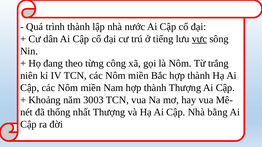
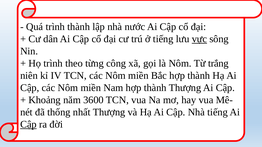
Họ đang: đang -> trình (53, 64)
3003: 3003 -> 3600 (93, 100)
Nhà bằng: bằng -> tiếng (218, 113)
Cập underline: none -> present (28, 125)
